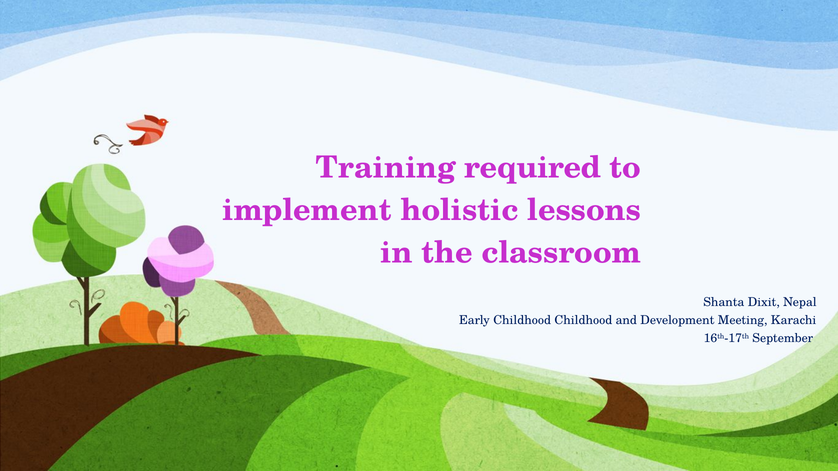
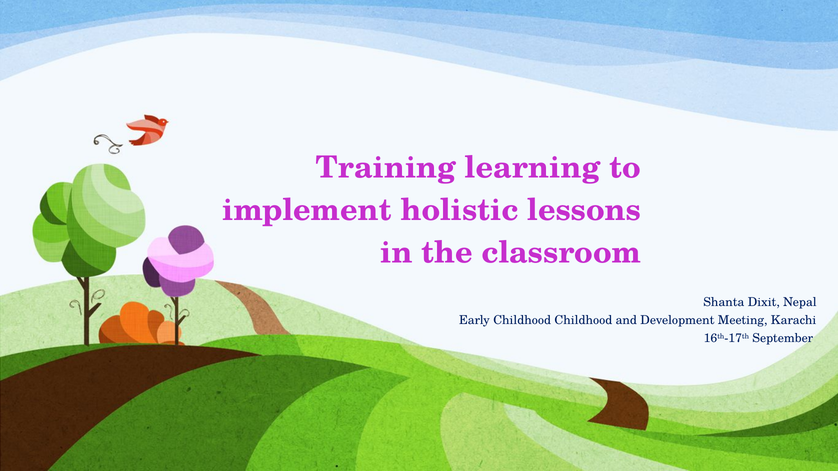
required: required -> learning (533, 168)
